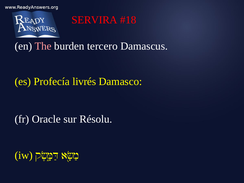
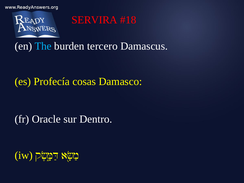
The colour: pink -> light blue (43, 46)
livrés: livrés -> cosas (84, 81)
Résolu: Résolu -> Dentro (96, 119)
